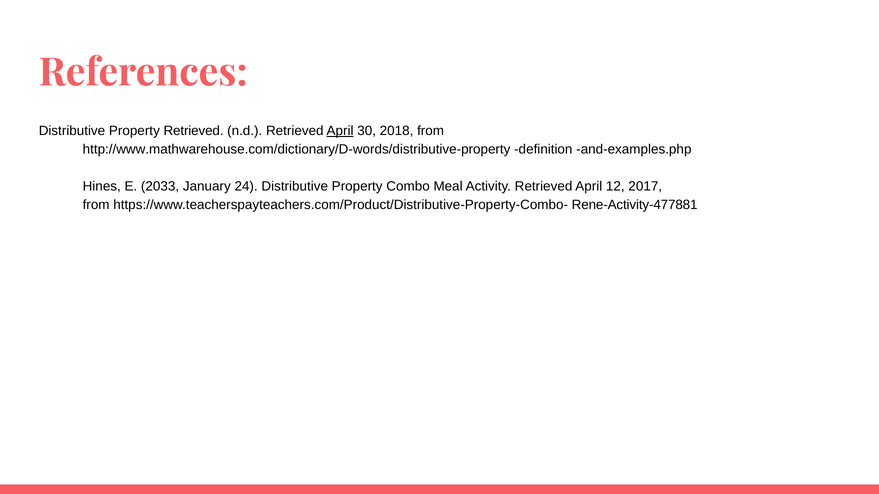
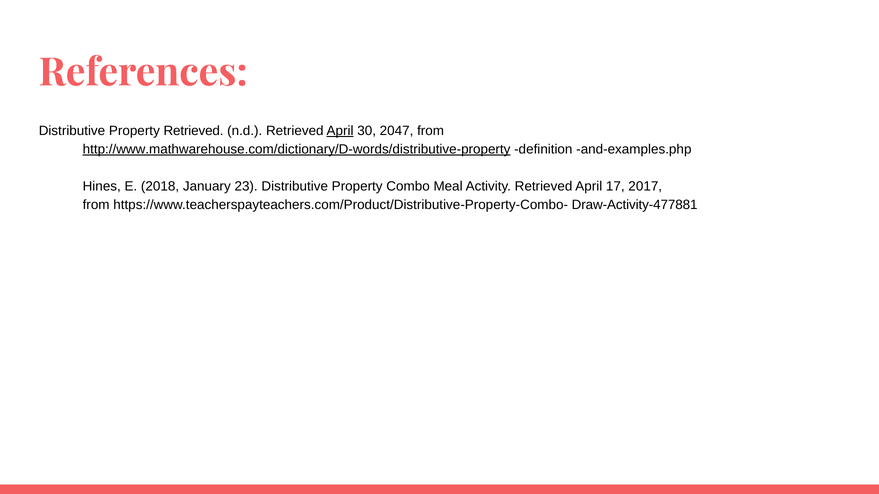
2018: 2018 -> 2047 (397, 131)
http://www.mathwarehouse.com/dictionary/D-words/distributive-property underline: none -> present (297, 149)
2033: 2033 -> 2018 (160, 186)
24: 24 -> 23 (246, 186)
12: 12 -> 17 (615, 186)
Rene-Activity-477881: Rene-Activity-477881 -> Draw-Activity-477881 (635, 205)
